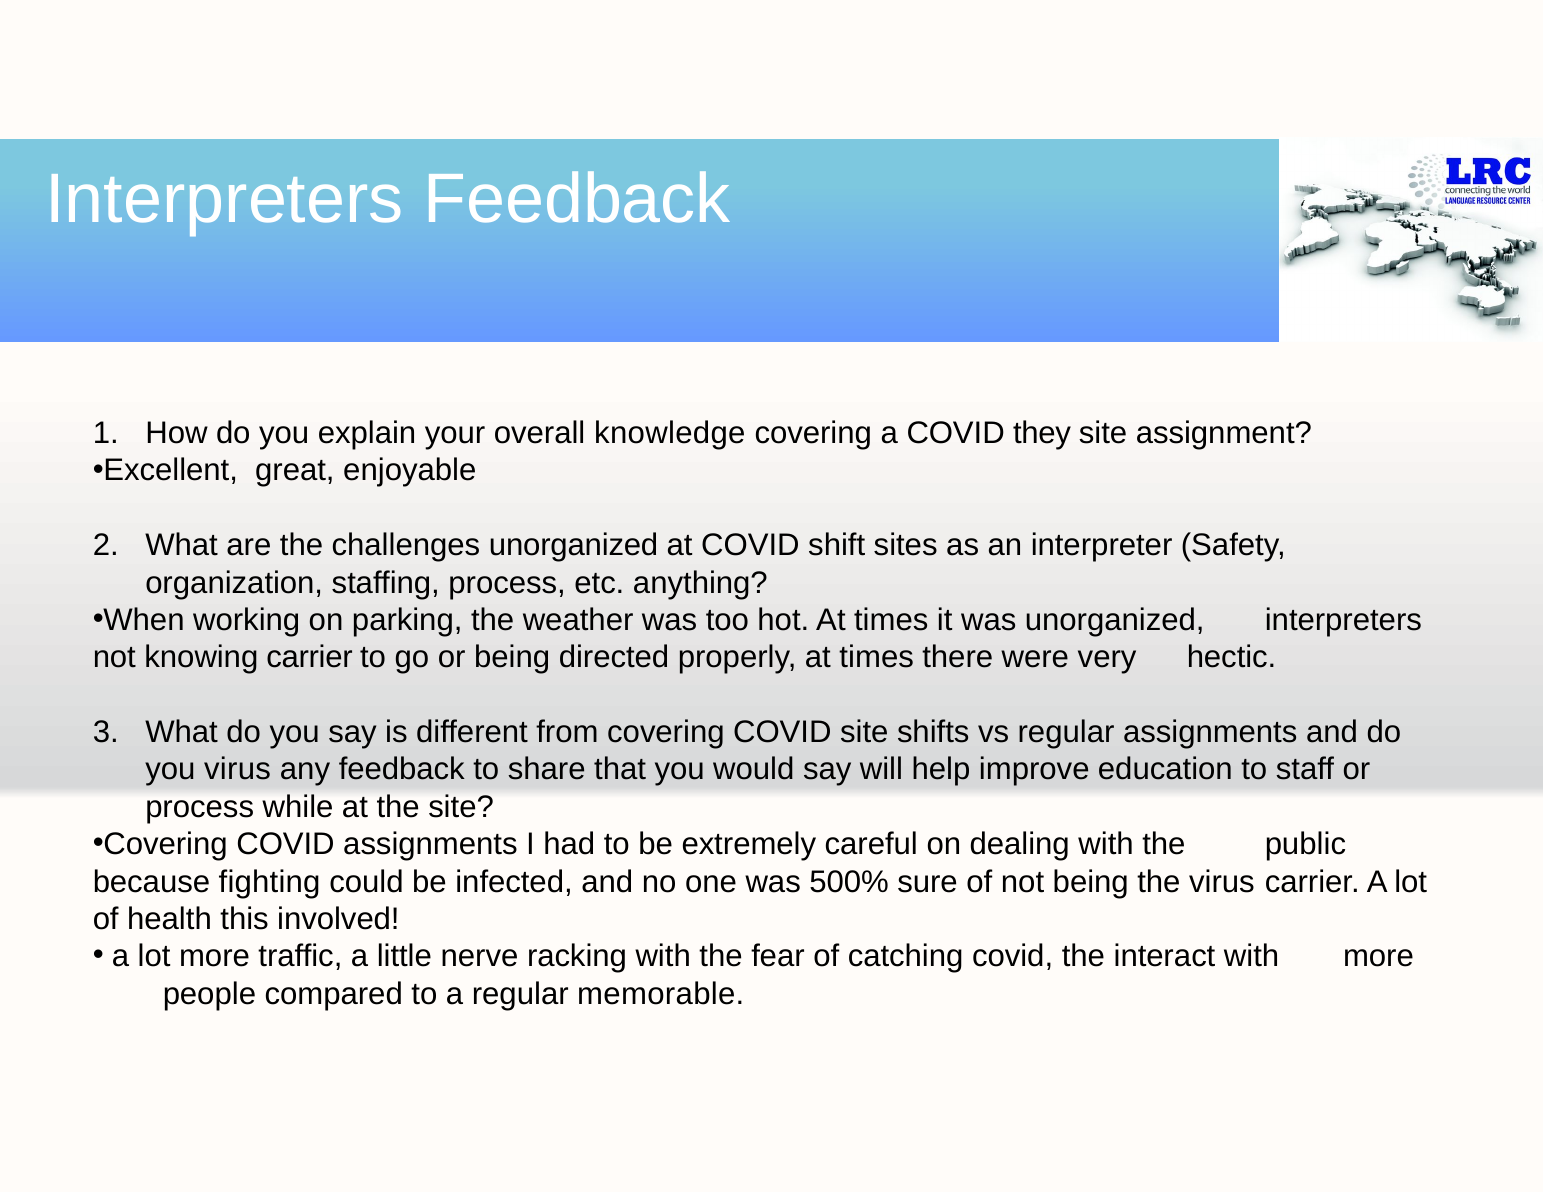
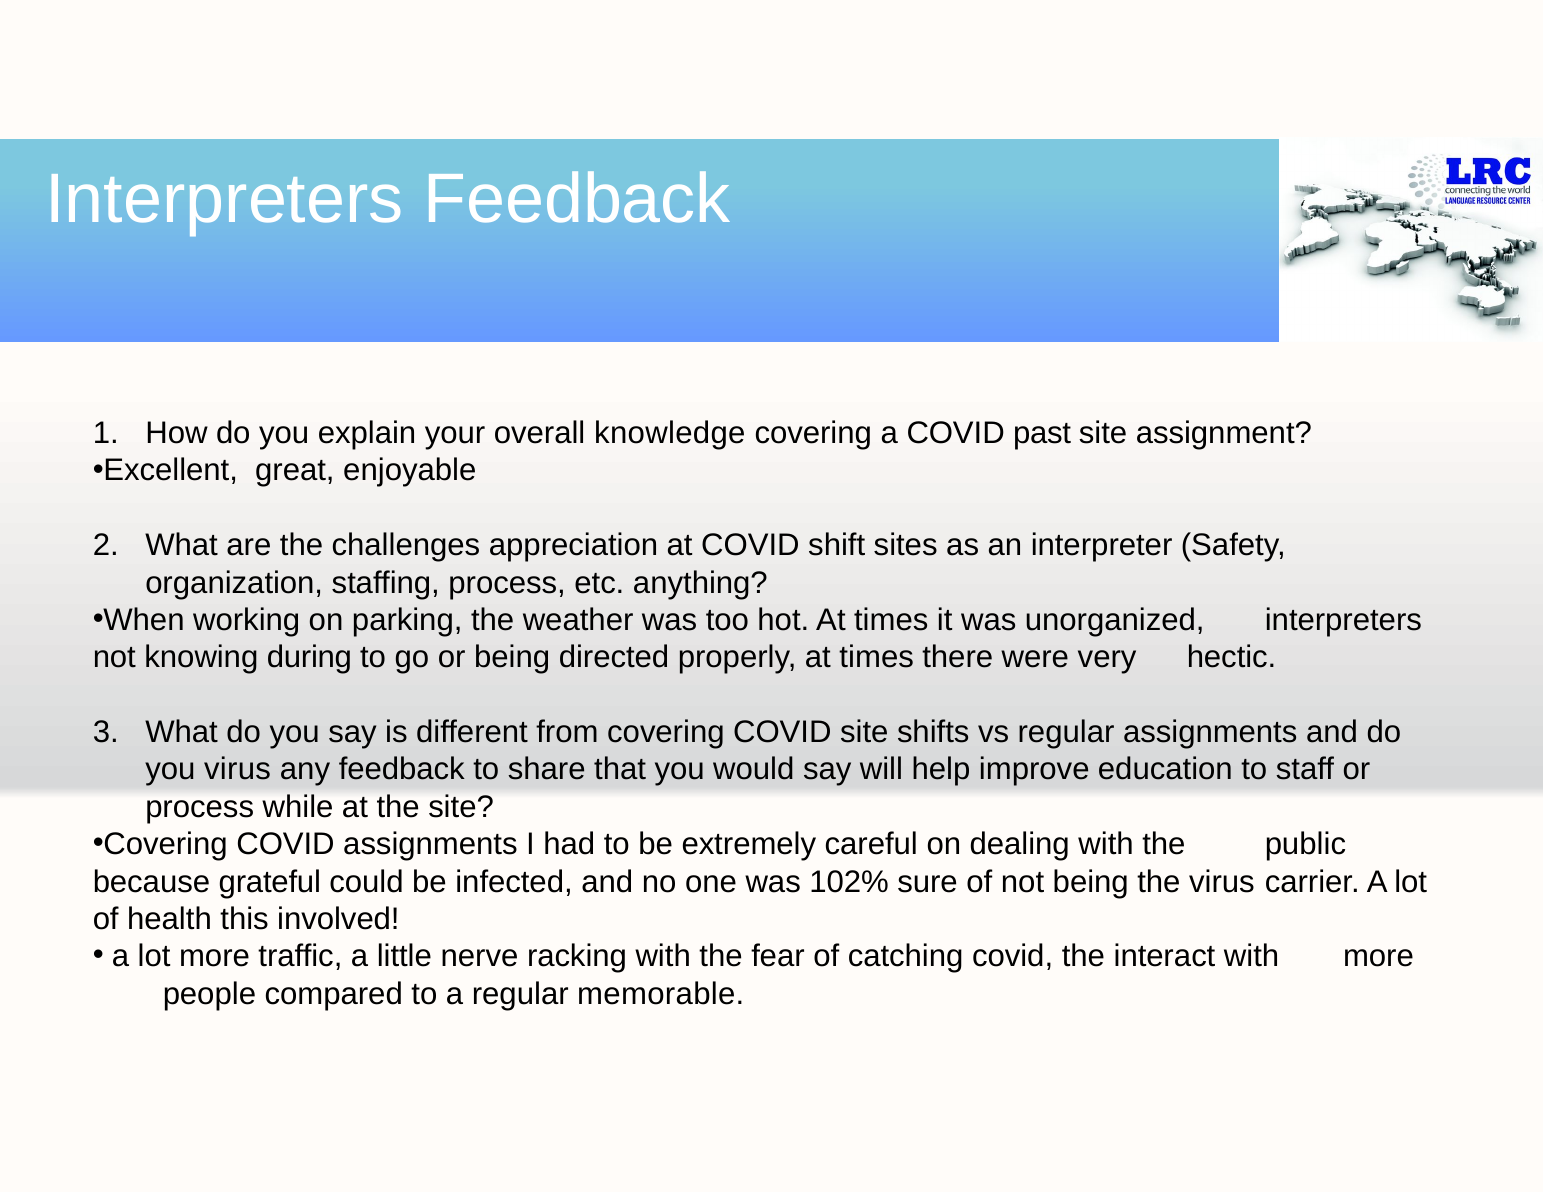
they: they -> past (1042, 433)
challenges unorganized: unorganized -> appreciation (574, 546)
knowing carrier: carrier -> during (309, 658)
fighting: fighting -> grateful (270, 882)
500%: 500% -> 102% (849, 882)
